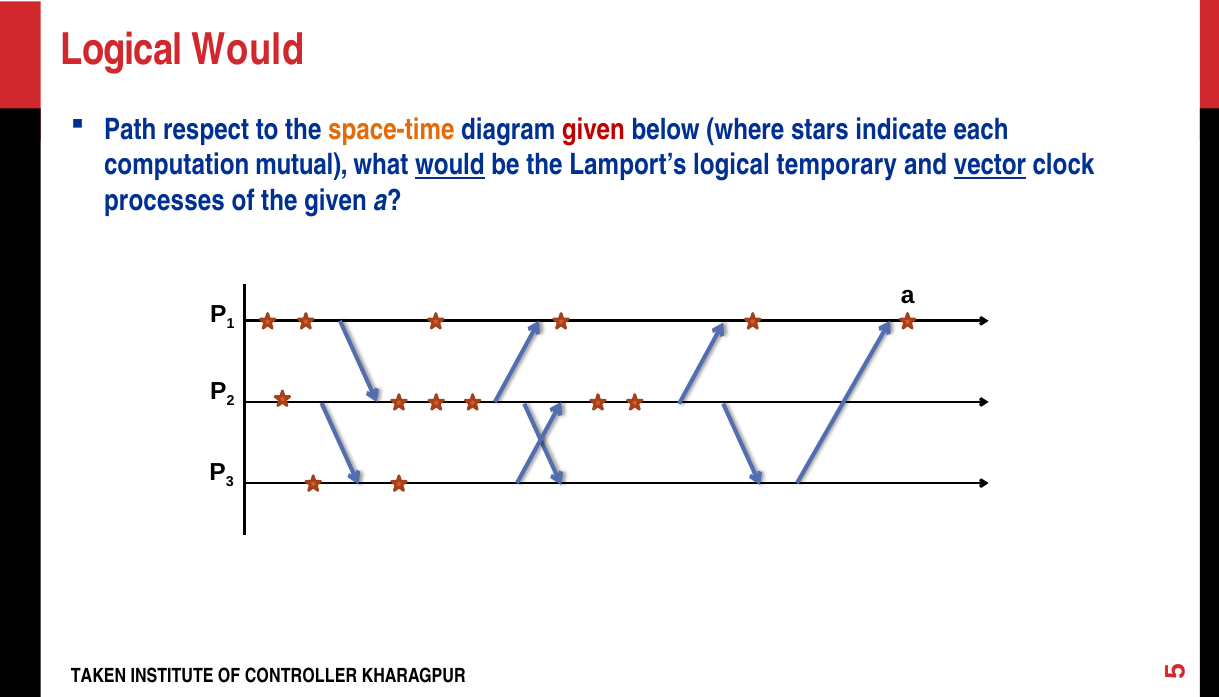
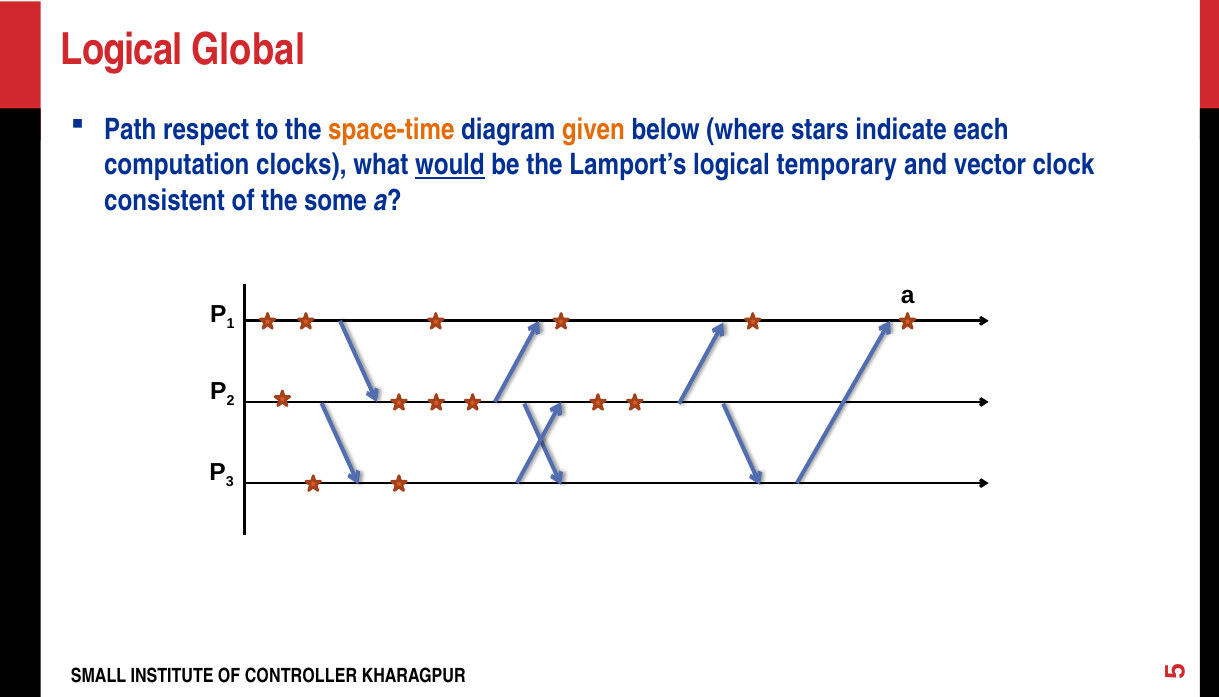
Logical Would: Would -> Global (248, 50)
given colour: red -> orange (593, 130)
mutual: mutual -> clocks (301, 165)
vector underline: present -> none (990, 165)
processes: processes -> consistent (165, 201)
the given: given -> some (336, 201)
TAKEN: TAKEN -> SMALL (99, 676)
